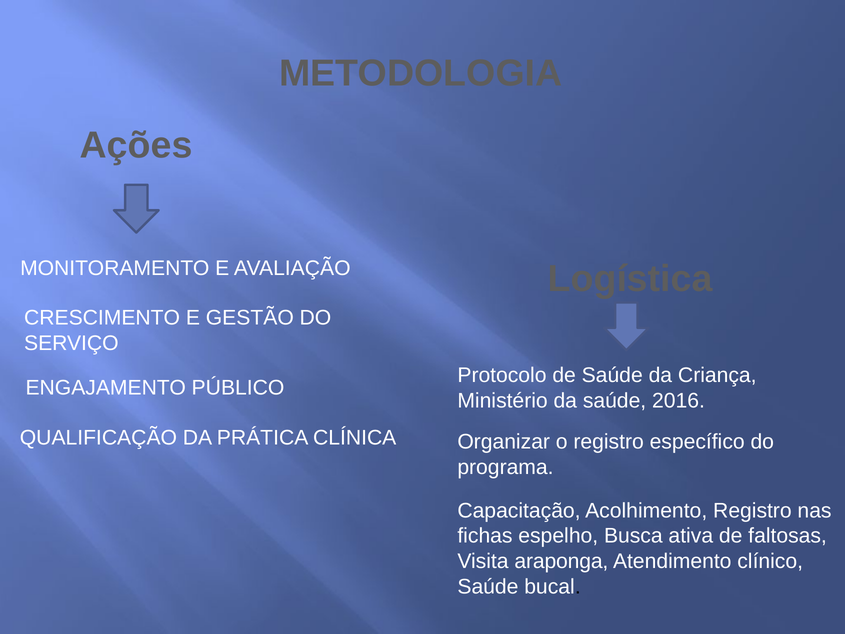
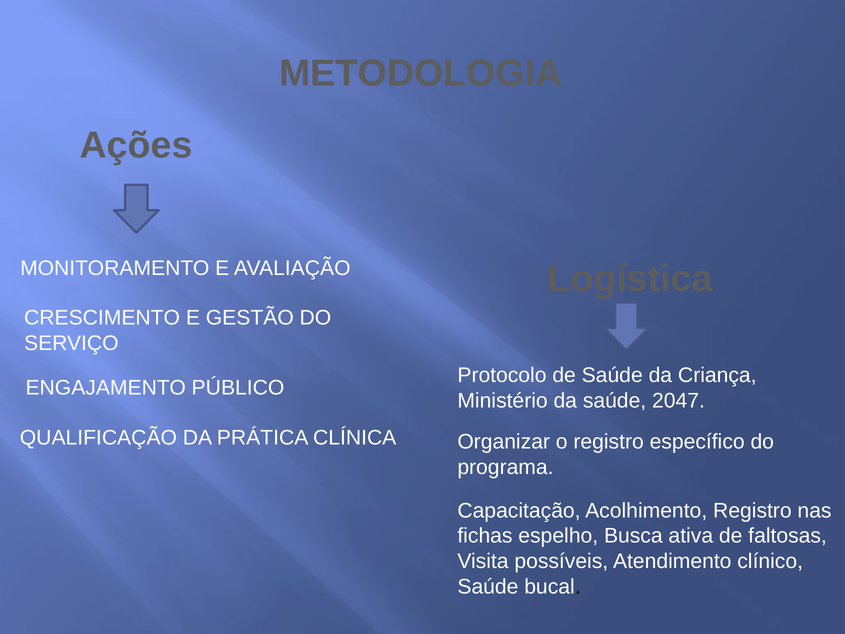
2016: 2016 -> 2047 (678, 401)
araponga: araponga -> possíveis (561, 561)
